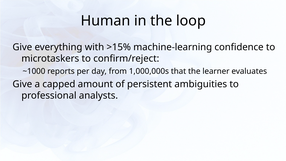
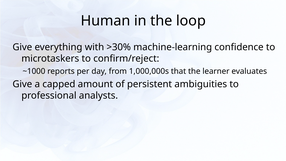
>15%: >15% -> >30% (119, 47)
